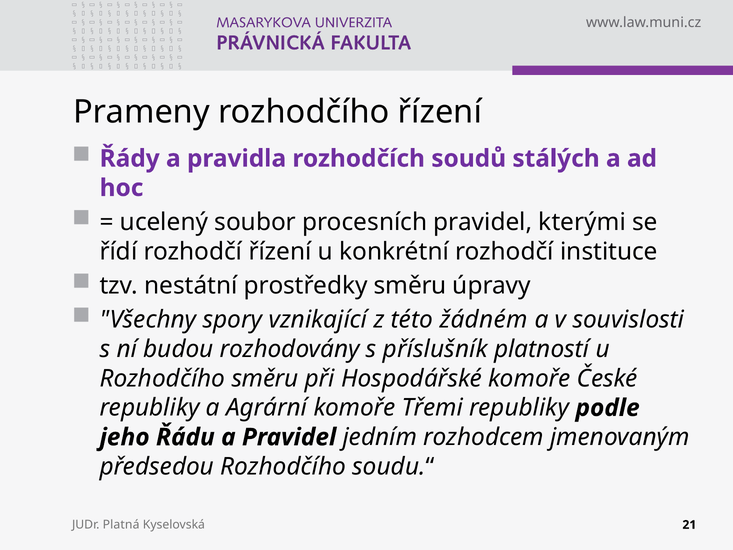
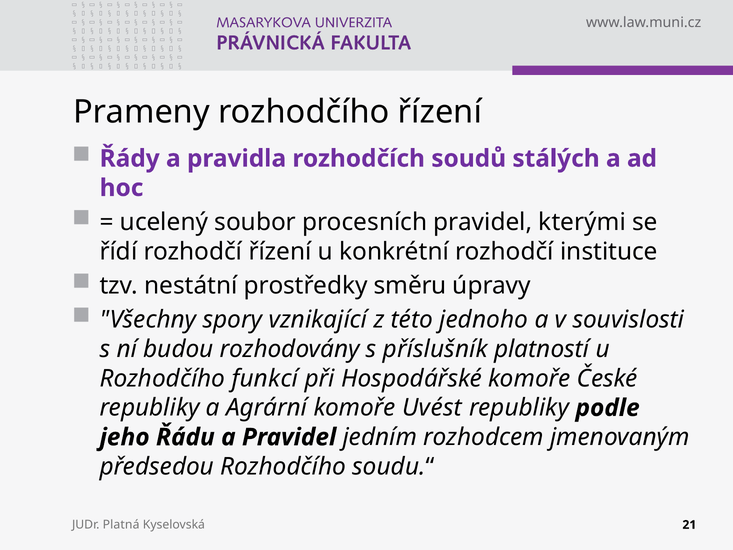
žádném: žádném -> jednoho (484, 320)
Rozhodčího směru: směru -> funkcí (265, 378)
Třemi: Třemi -> Uvést (432, 408)
